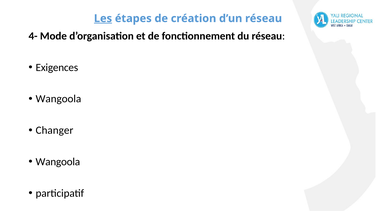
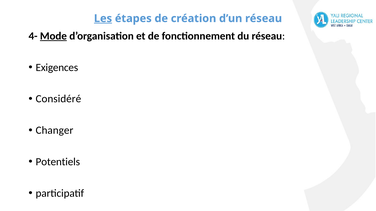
Mode underline: none -> present (53, 36)
Wangoola: Wangoola -> Considéré (58, 99)
Wangoola: Wangoola -> Potentiels (58, 162)
